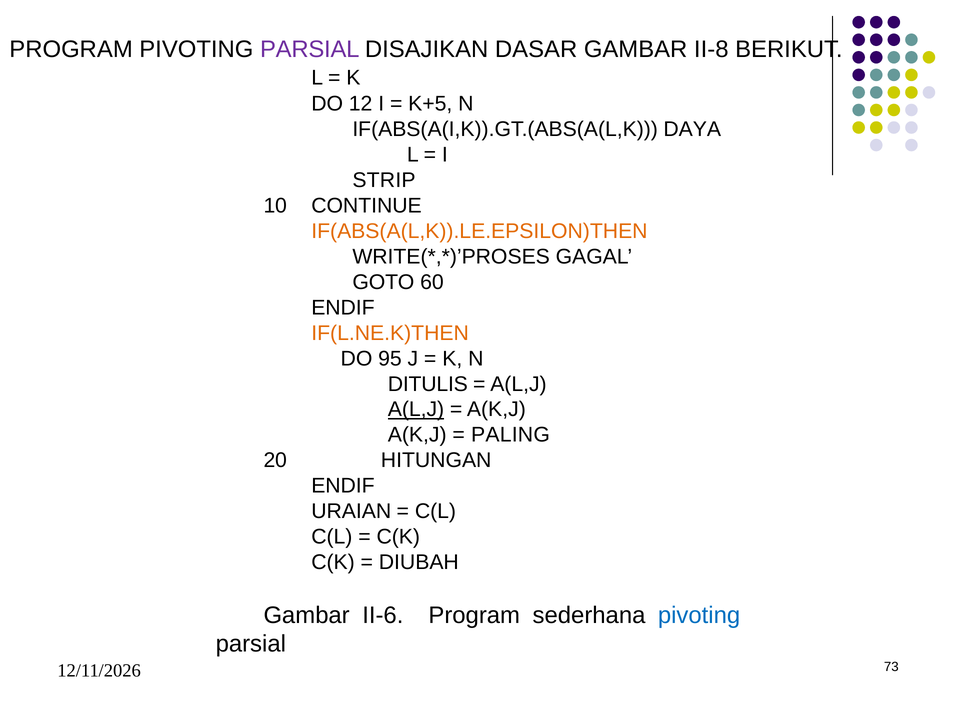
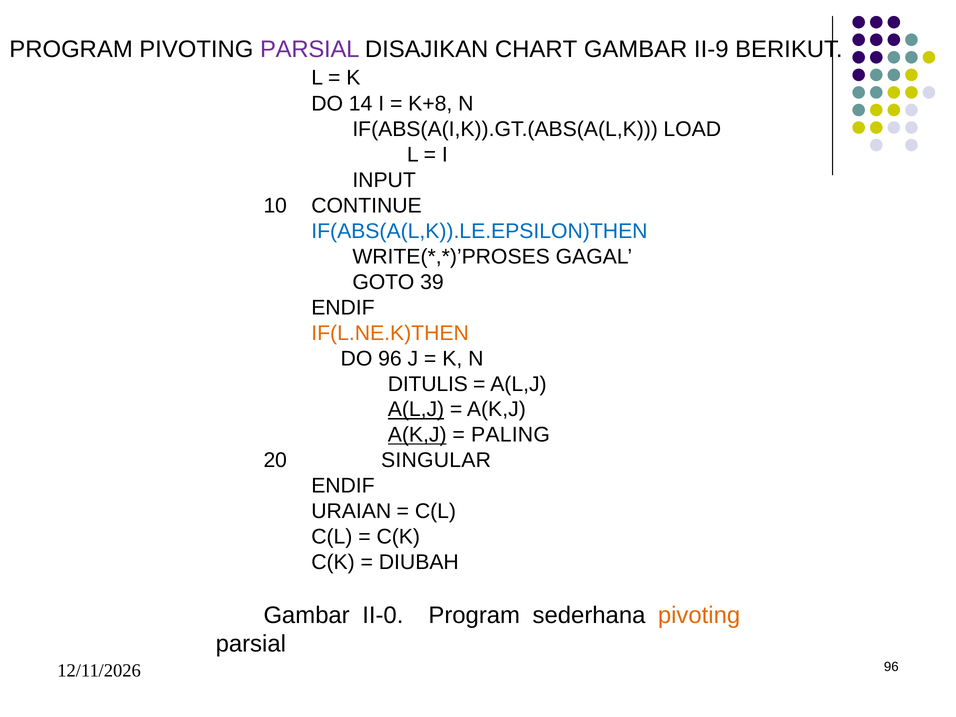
DASAR: DASAR -> CHART (536, 49)
II-8: II-8 -> II-9 (711, 49)
12: 12 -> 14 (361, 104)
K+5: K+5 -> K+8 (430, 104)
DAYA: DAYA -> LOAD (692, 129)
STRIP: STRIP -> INPUT (384, 180)
IF(ABS(A(L,K)).LE.EPSILON)THEN colour: orange -> blue (479, 231)
60: 60 -> 39 (432, 282)
DO 95: 95 -> 96 (390, 359)
A(K,J underline: none -> present (417, 435)
HITUNGAN: HITUNGAN -> SINGULAR (436, 460)
II-6: II-6 -> II-0 (383, 615)
pivoting colour: blue -> orange (699, 615)
73: 73 -> 96 (891, 667)
